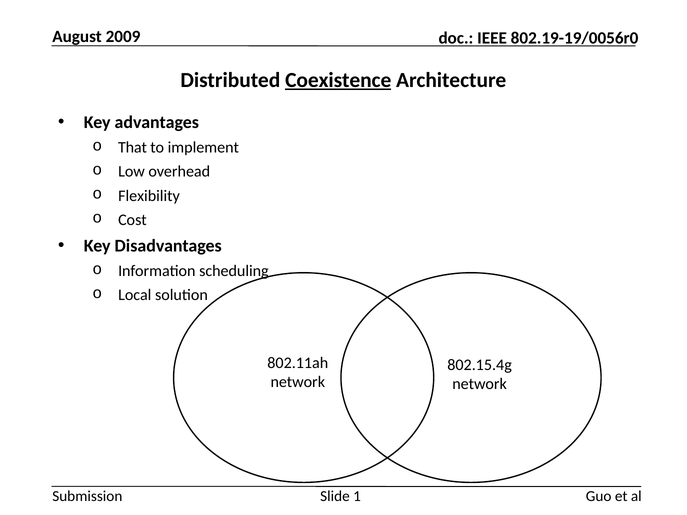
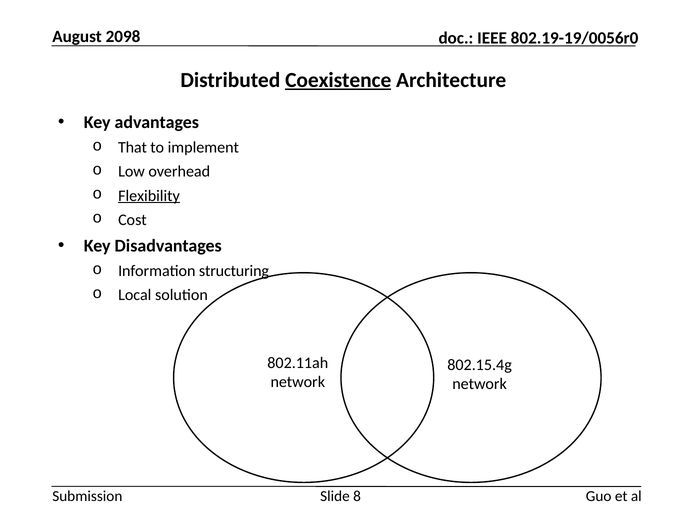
2009: 2009 -> 2098 (123, 36)
Flexibility underline: none -> present (149, 196)
scheduling: scheduling -> structuring (234, 271)
1: 1 -> 8 (357, 497)
